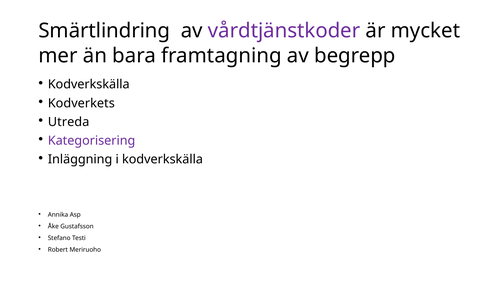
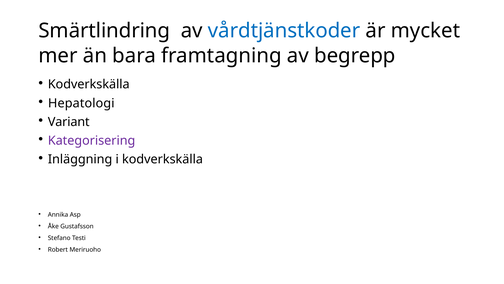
vårdtjänstkoder colour: purple -> blue (284, 31)
Kodverkets: Kodverkets -> Hepatologi (81, 103)
Utreda: Utreda -> Variant (69, 122)
